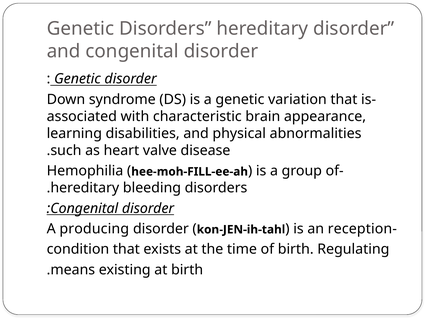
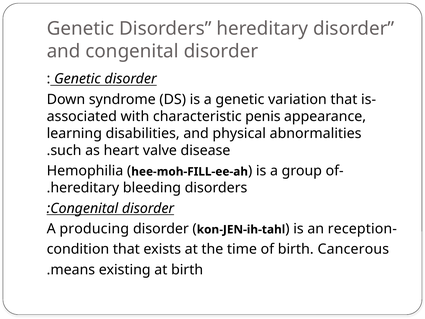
brain: brain -> penis (263, 116)
Regulating: Regulating -> Cancerous (353, 249)
